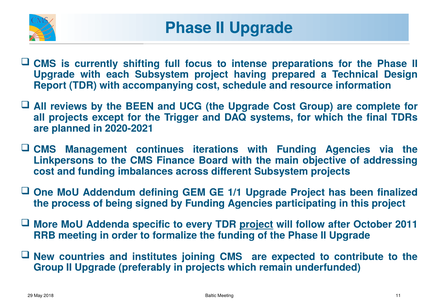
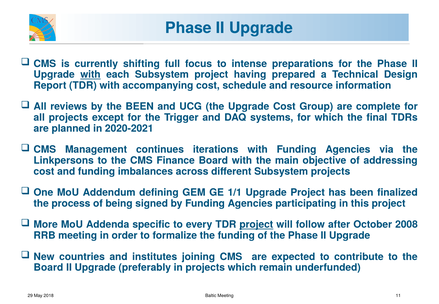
with underline: none -> present (90, 75)
2011: 2011 -> 2008 (406, 225)
Group: Group -> Board (48, 268)
